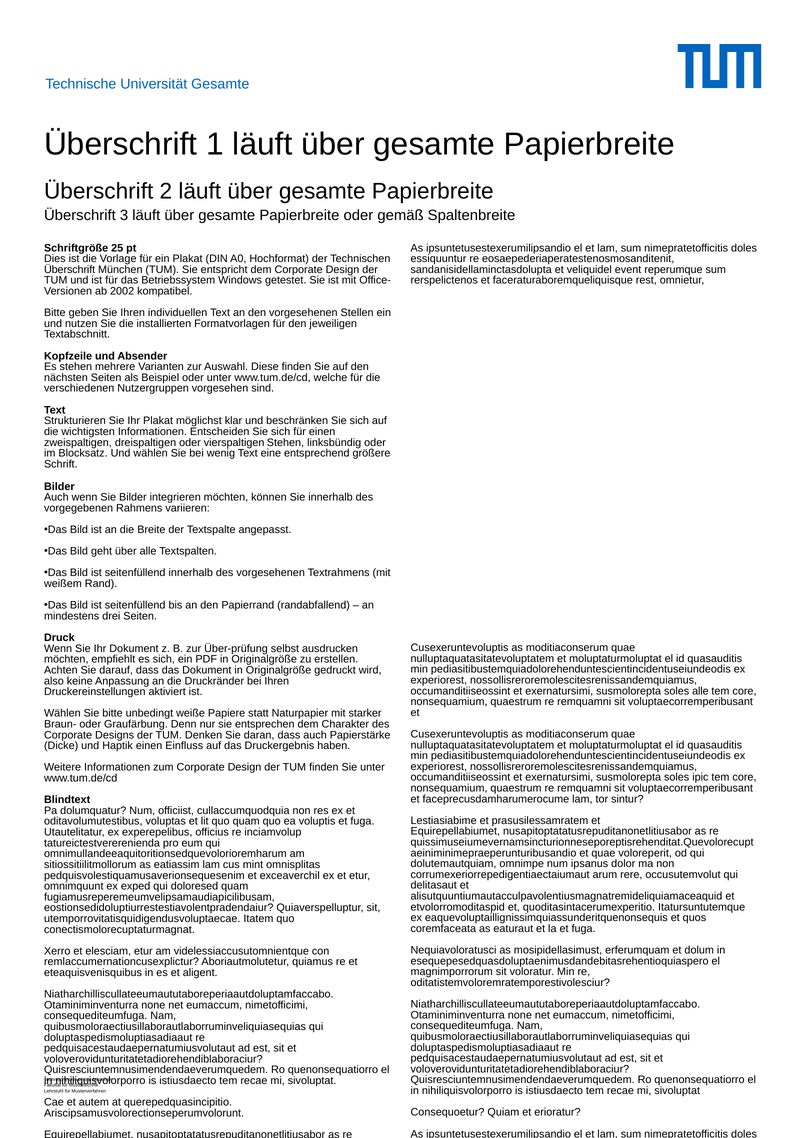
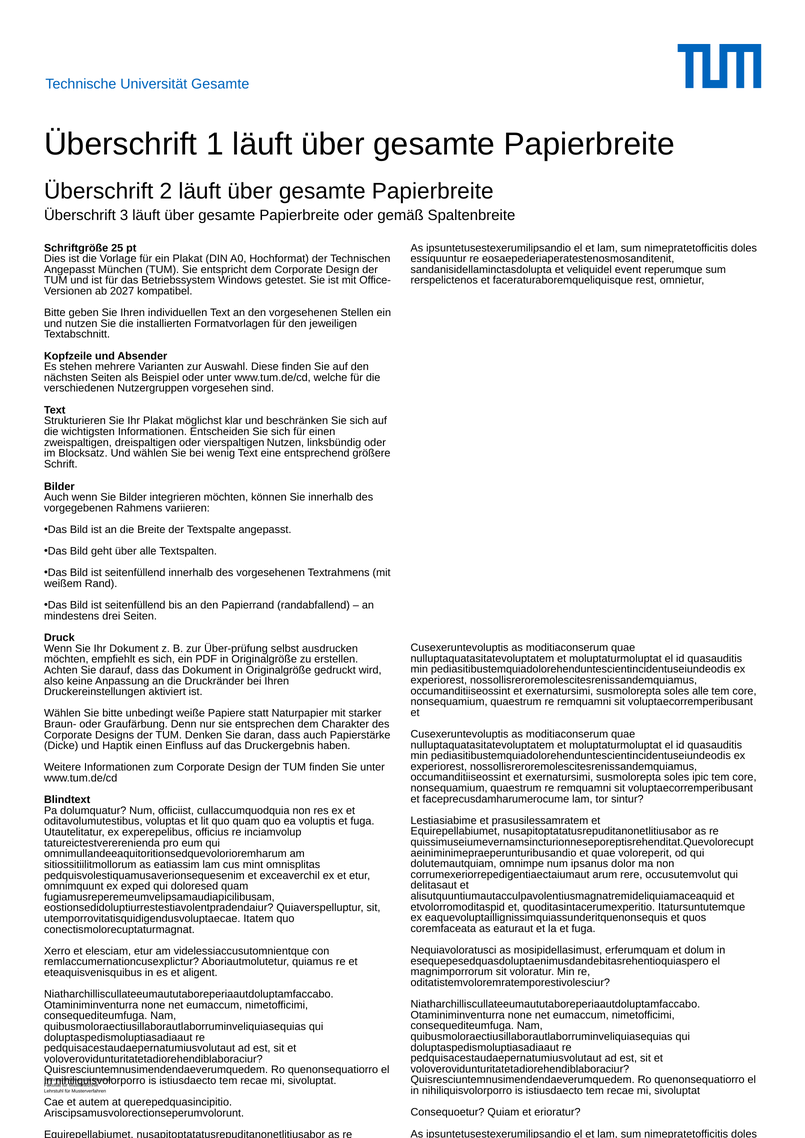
Überschrift: Überschrift -> Angepasst (70, 270)
2002: 2002 -> 2027 (122, 291)
vierspaltigen Stehen: Stehen -> Nutzen (285, 442)
